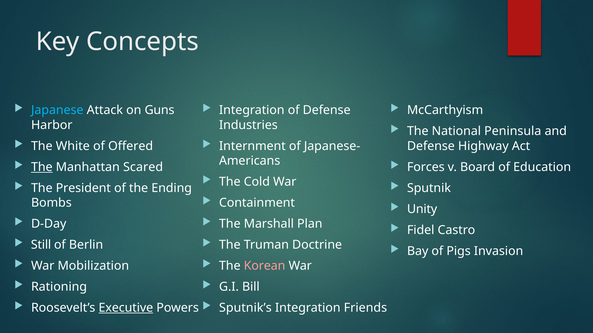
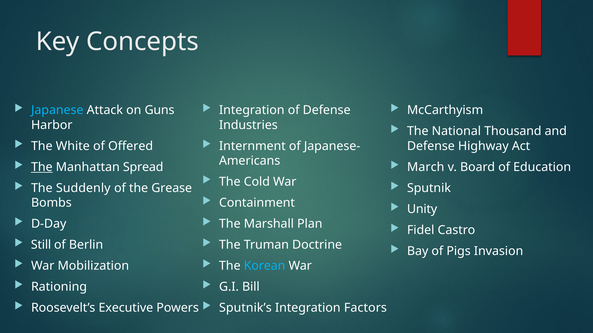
Peninsula: Peninsula -> Thousand (513, 131)
Scared: Scared -> Spread (143, 167)
Forces: Forces -> March (426, 167)
President: President -> Suddenly (83, 188)
Ending: Ending -> Grease (172, 188)
Korean colour: pink -> light blue (265, 266)
Executive underline: present -> none (126, 308)
Friends: Friends -> Factors (365, 308)
